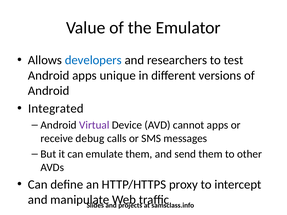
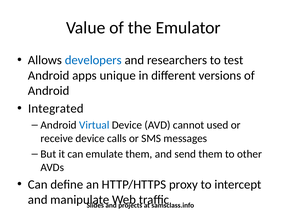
Virtual colour: purple -> blue (94, 125)
cannot apps: apps -> used (218, 125)
receive debug: debug -> device (90, 139)
